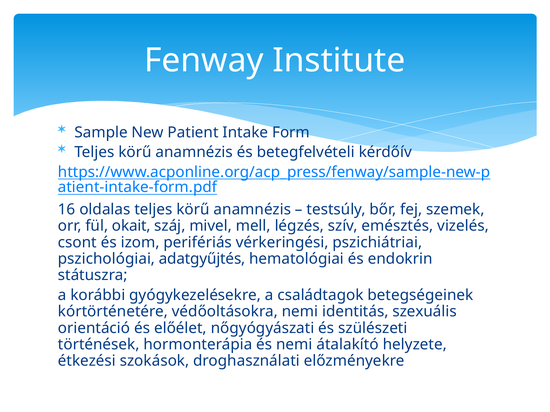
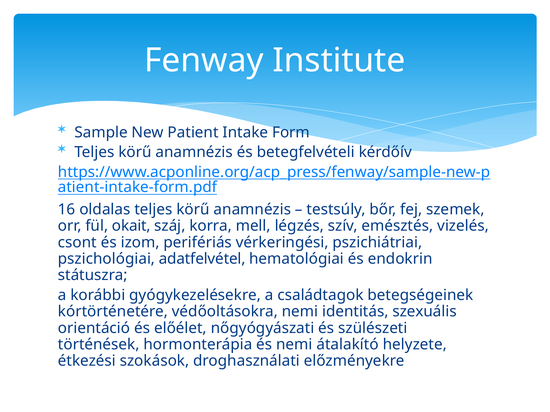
mivel: mivel -> korra (211, 226)
adatgyűjtés: adatgyűjtés -> adatfelvétel (202, 259)
